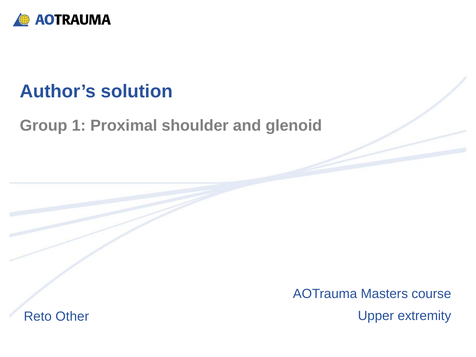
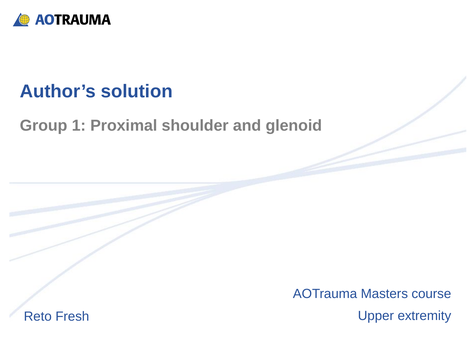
Other: Other -> Fresh (72, 317)
